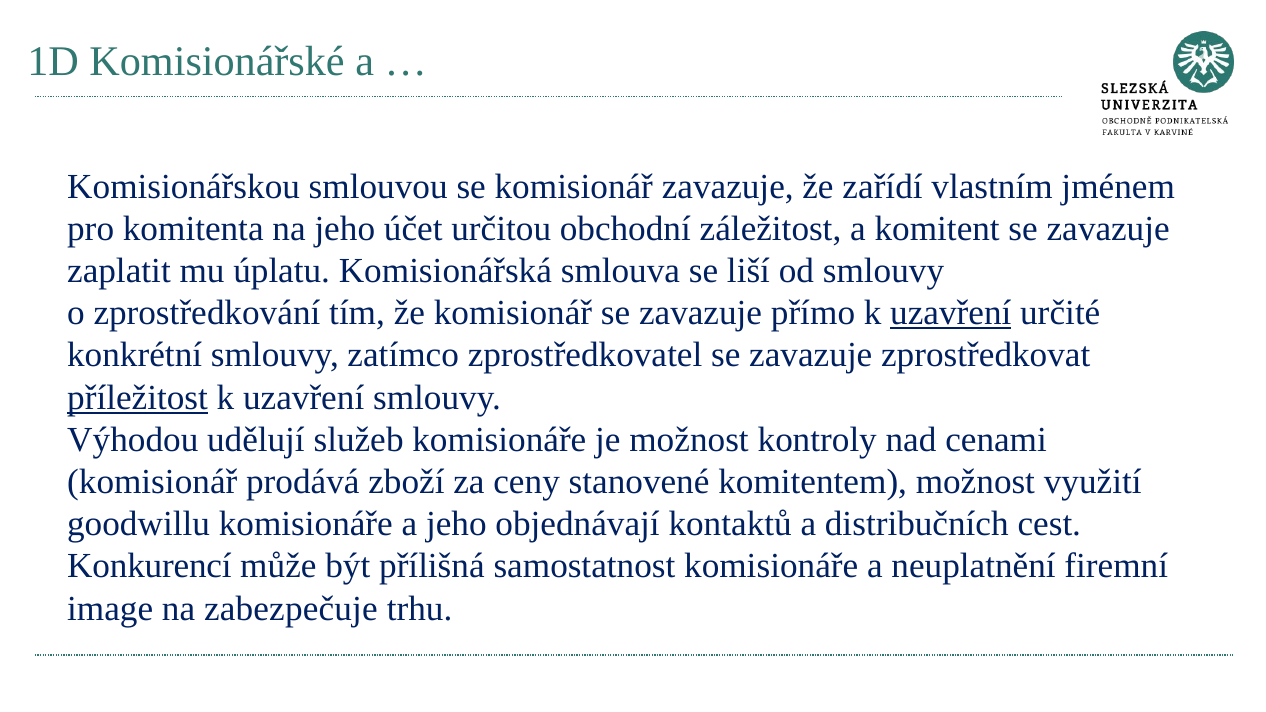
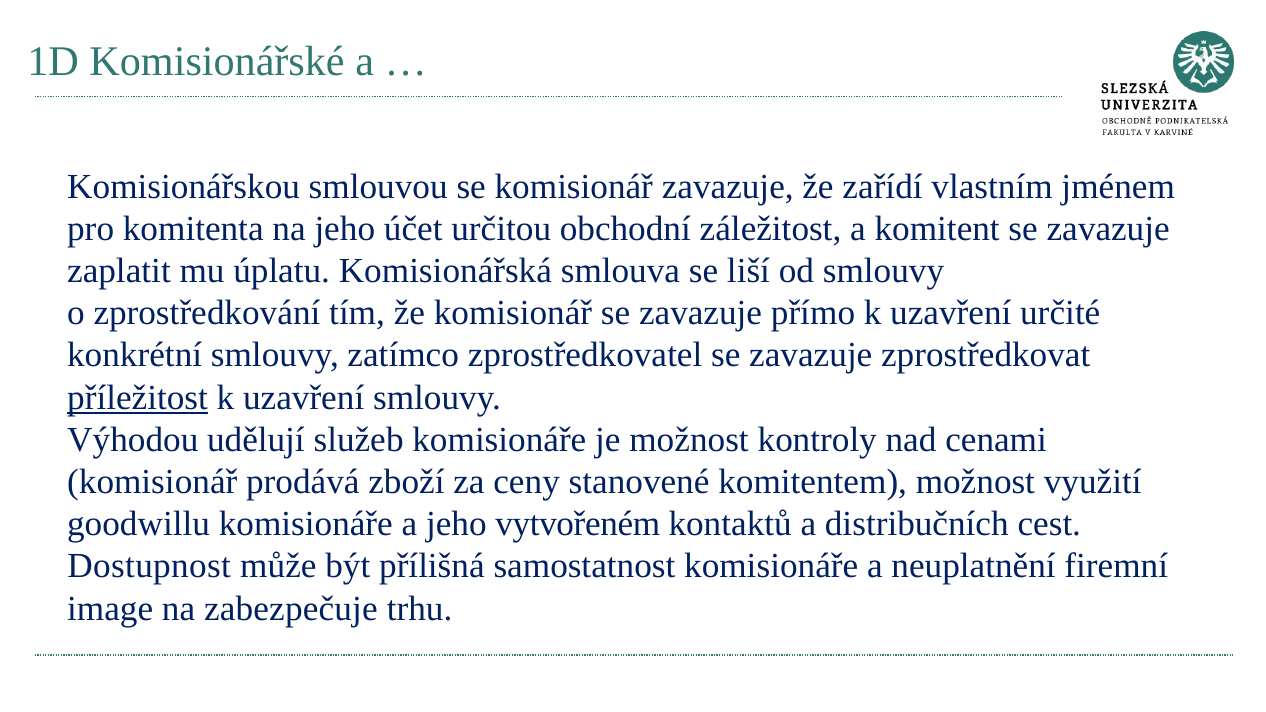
uzavření underline: present -> none (951, 313)
objednávají: objednávají -> vytvořeném (578, 524)
Konkurencí: Konkurencí -> Dostupnost (149, 566)
